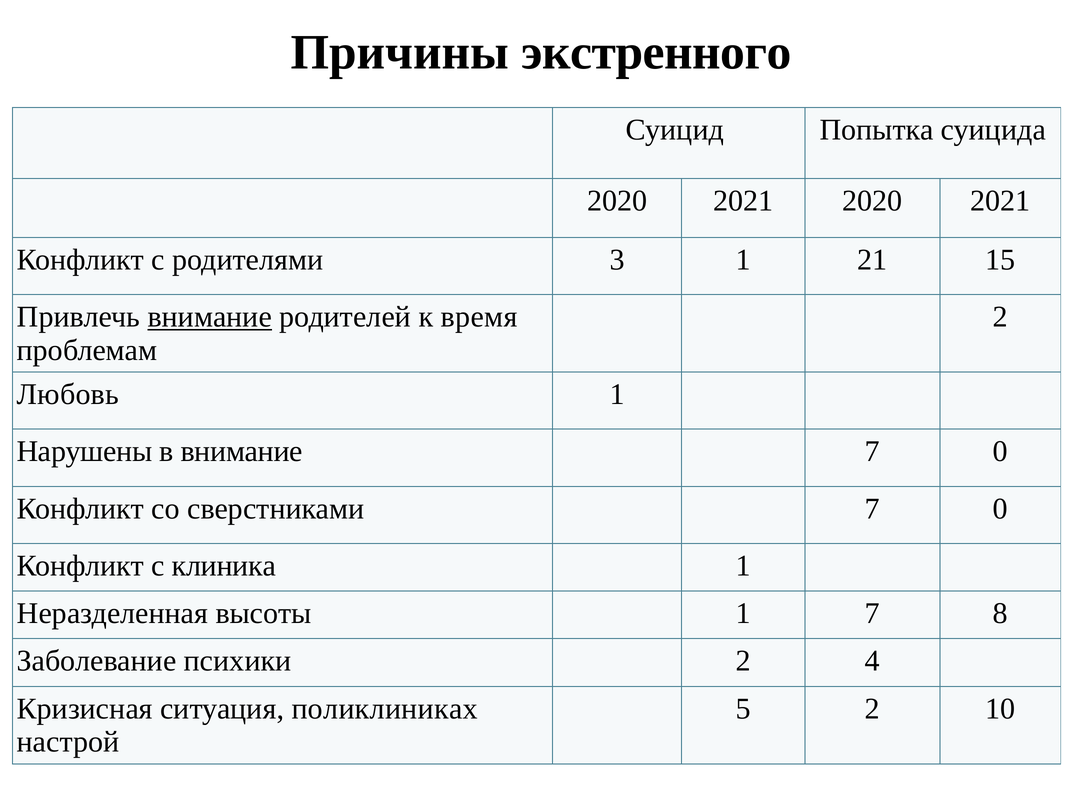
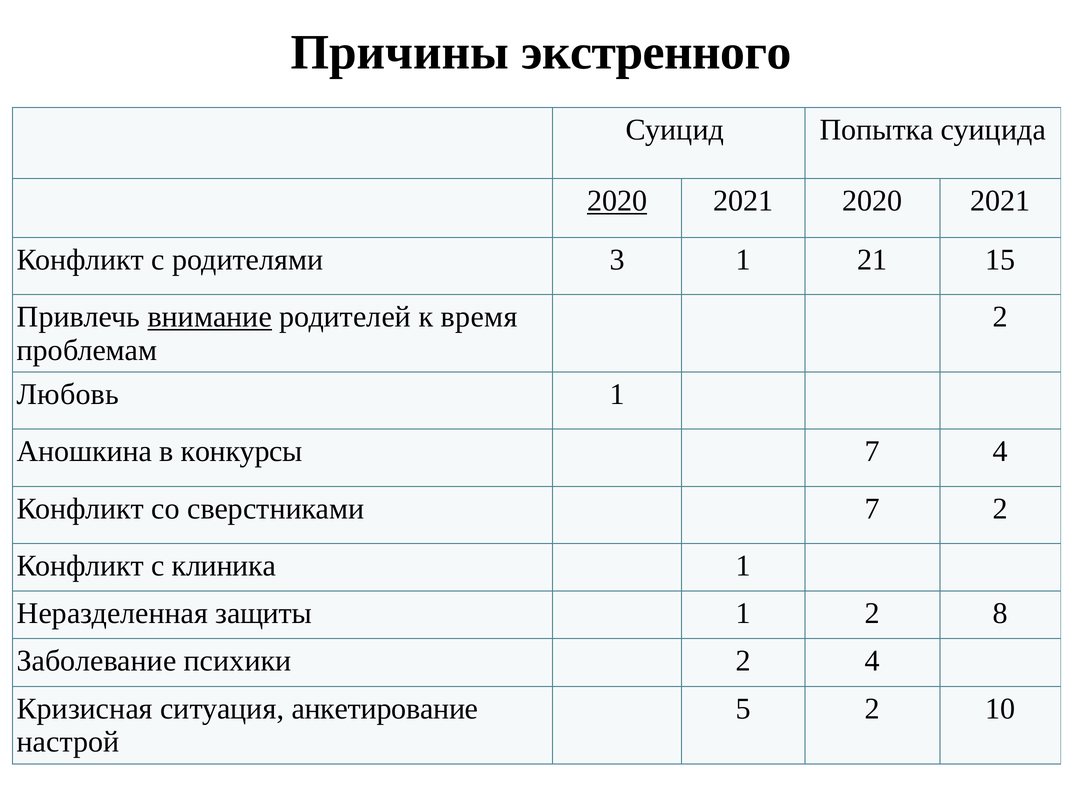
2020 underline: none -> present (617, 201)
Нарушены: Нарушены -> Аношкина (84, 452)
в внимание: внимание -> конкурсы (242, 452)
0: 0 -> 4 (1000, 452)
сверстниками 7 0: 0 -> 2 (1000, 509)
высоты: высоты -> защиты (264, 614)
1 7: 7 -> 2 (872, 614)
поликлиниках: поликлиниках -> анкетирование (385, 709)
